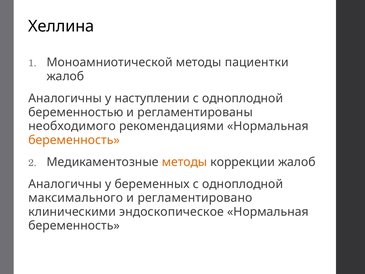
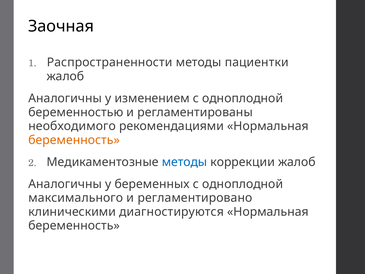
Хеллина: Хеллина -> Заочная (61, 26)
Моноамниотической: Моноамниотической -> Распространенности (110, 62)
наступлении: наступлении -> изменением (152, 98)
методы colour: orange -> blue (184, 162)
эндоскопическое: эндоскопическое -> диагностируются (171, 212)
